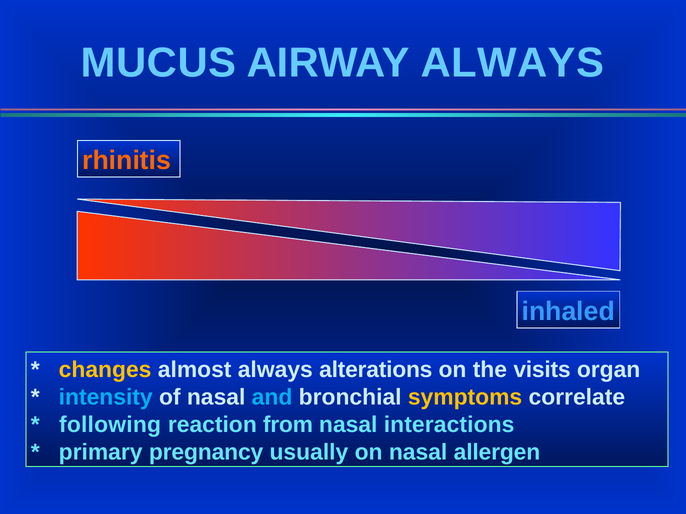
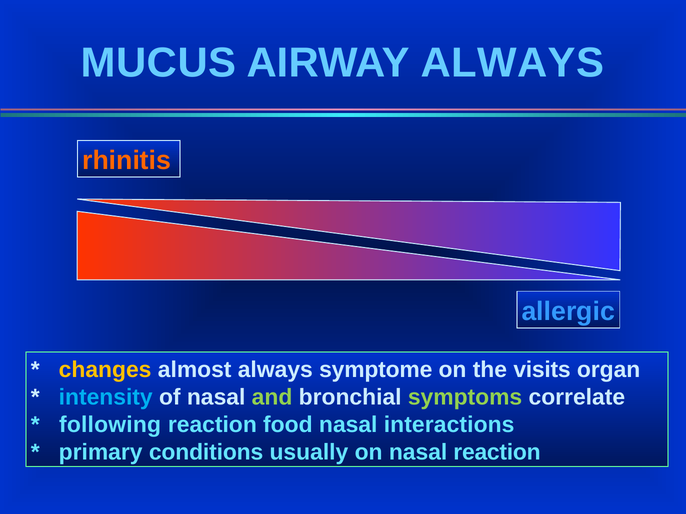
inhaled: inhaled -> allergic (568, 312)
alterations: alterations -> symptome (376, 370)
and colour: light blue -> light green (272, 398)
symptoms colour: yellow -> light green (465, 398)
from: from -> food (288, 425)
pregnancy: pregnancy -> conditions (206, 453)
nasal allergen: allergen -> reaction (497, 453)
